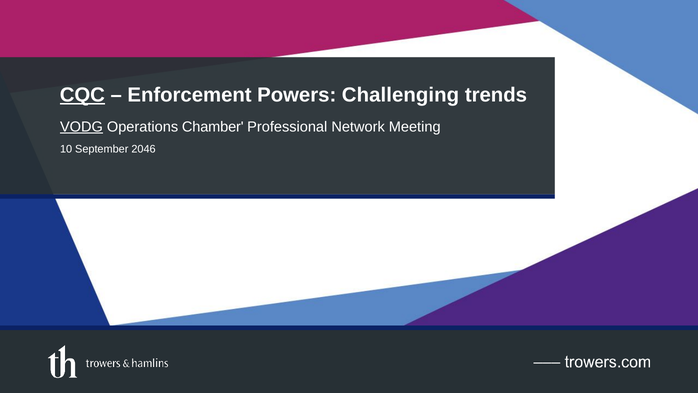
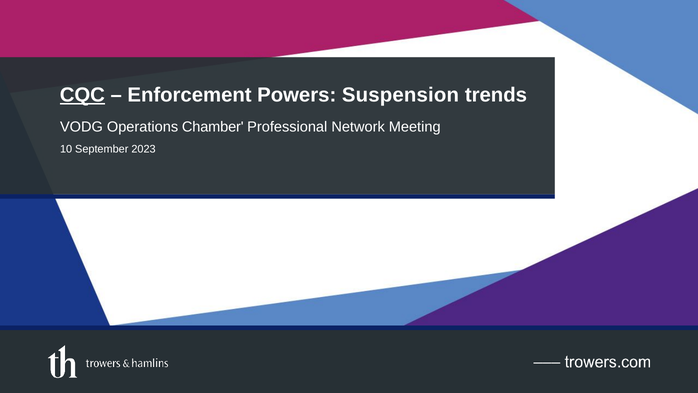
Challenging: Challenging -> Suspension (400, 95)
VODG underline: present -> none (81, 127)
2046: 2046 -> 2023 (144, 149)
